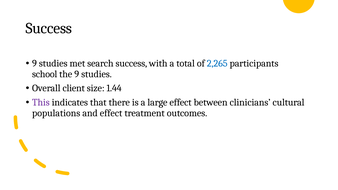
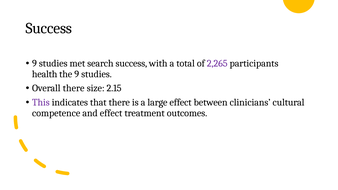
2,265 colour: blue -> purple (217, 64)
school: school -> health (45, 74)
Overall client: client -> there (74, 88)
1.44: 1.44 -> 2.15 (114, 88)
populations: populations -> competence (56, 113)
